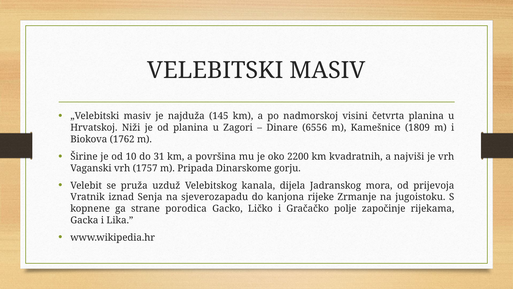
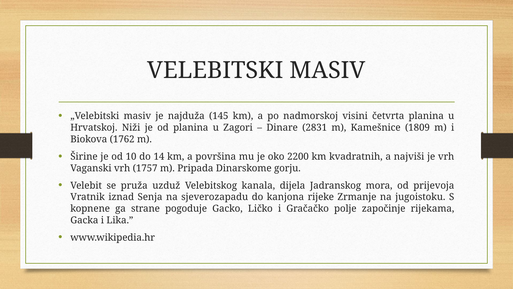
6556: 6556 -> 2831 (315, 128)
31: 31 -> 14 (159, 156)
porodica: porodica -> pogoduje (186, 208)
